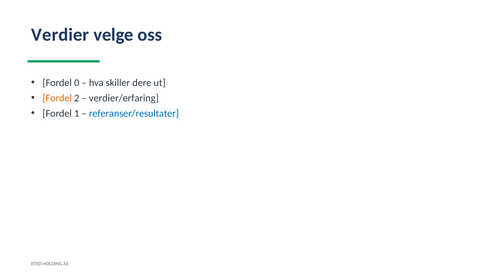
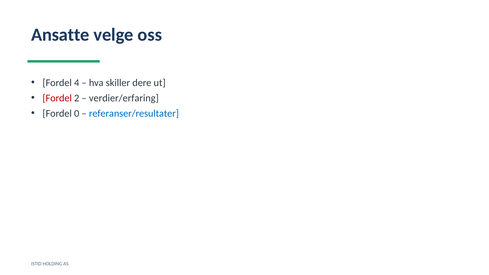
Verdier: Verdier -> Ansatte (60, 35)
0: 0 -> 4 (77, 83)
Fordel colour: orange -> red (57, 98)
1: 1 -> 0 (77, 113)
